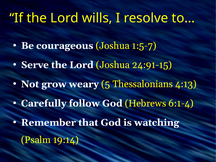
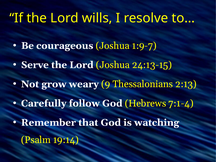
1:5-7: 1:5-7 -> 1:9-7 (144, 46)
24:91-15: 24:91-15 -> 24:13-15 (152, 65)
5: 5 -> 9 (106, 84)
4:13: 4:13 -> 2:13 (186, 84)
6:1-4: 6:1-4 -> 7:1-4 (181, 103)
